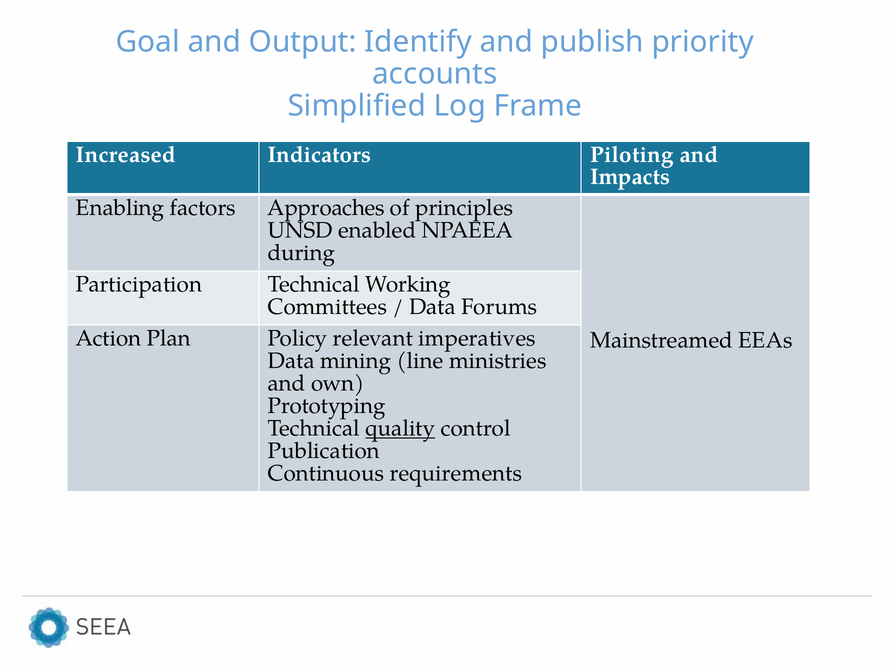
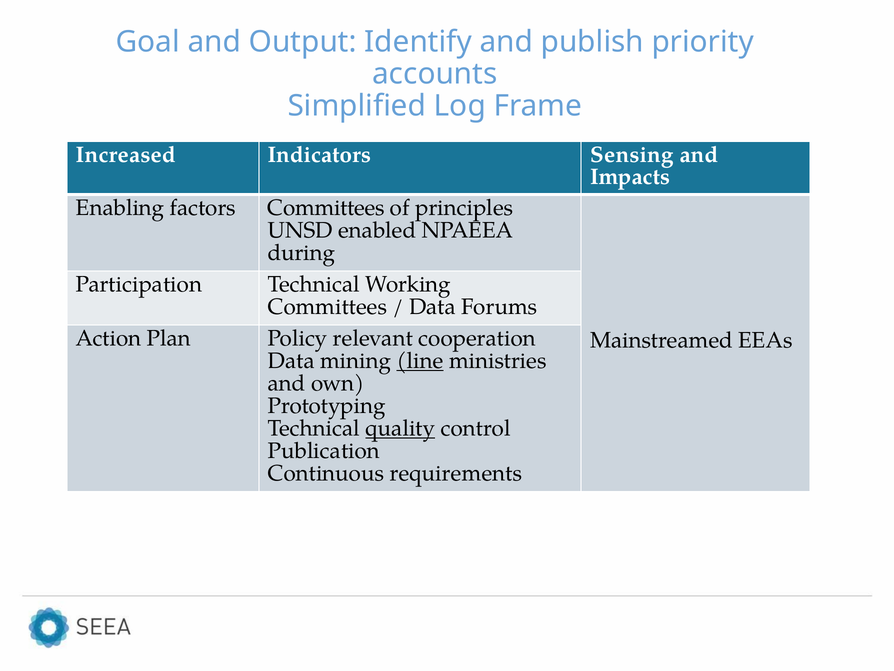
Piloting: Piloting -> Sensing (632, 155)
factors Approaches: Approaches -> Committees (326, 208)
imperatives: imperatives -> cooperation (477, 338)
line underline: none -> present (420, 361)
